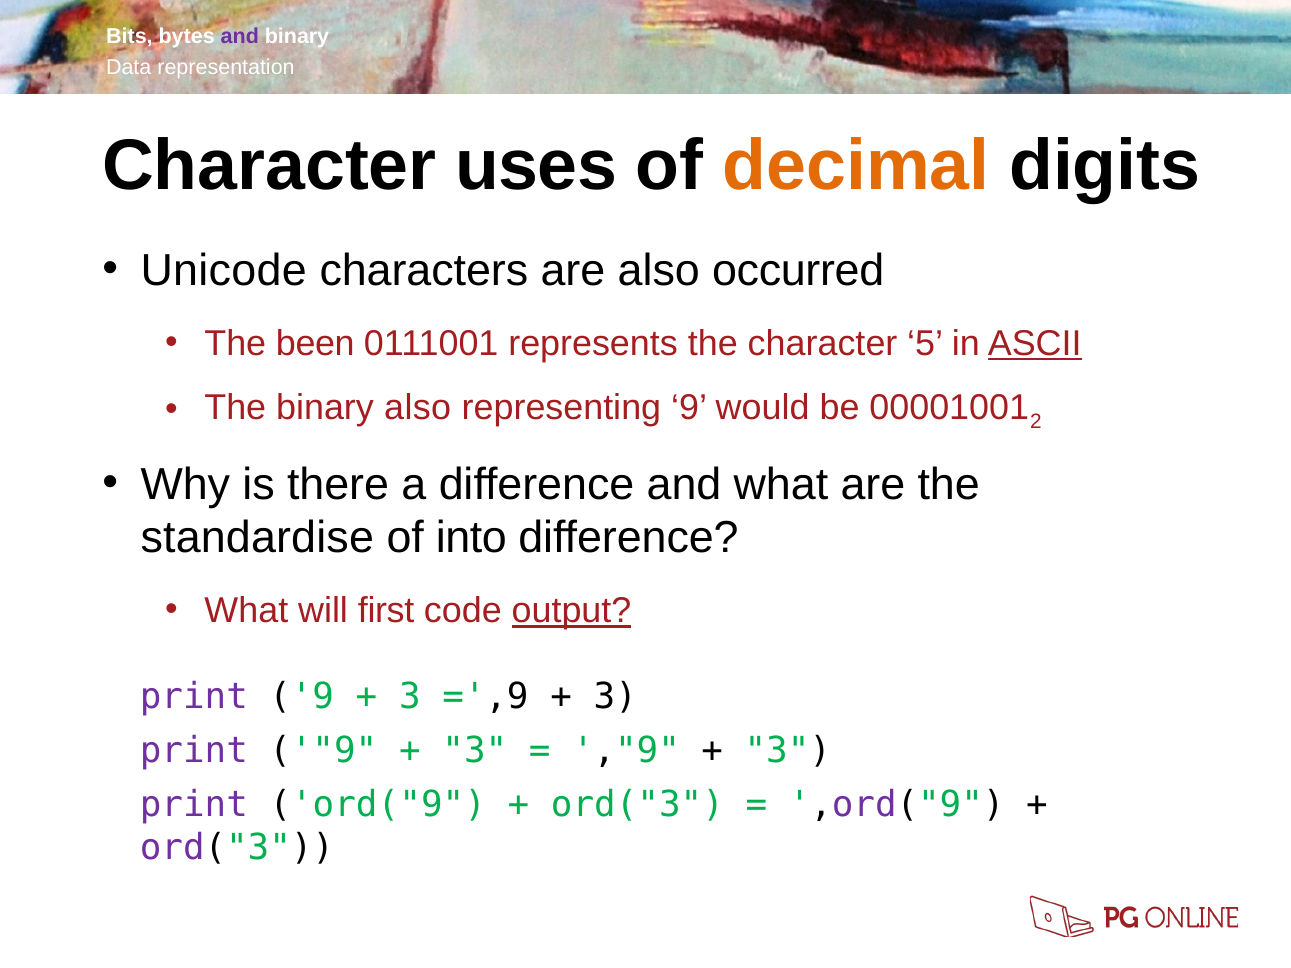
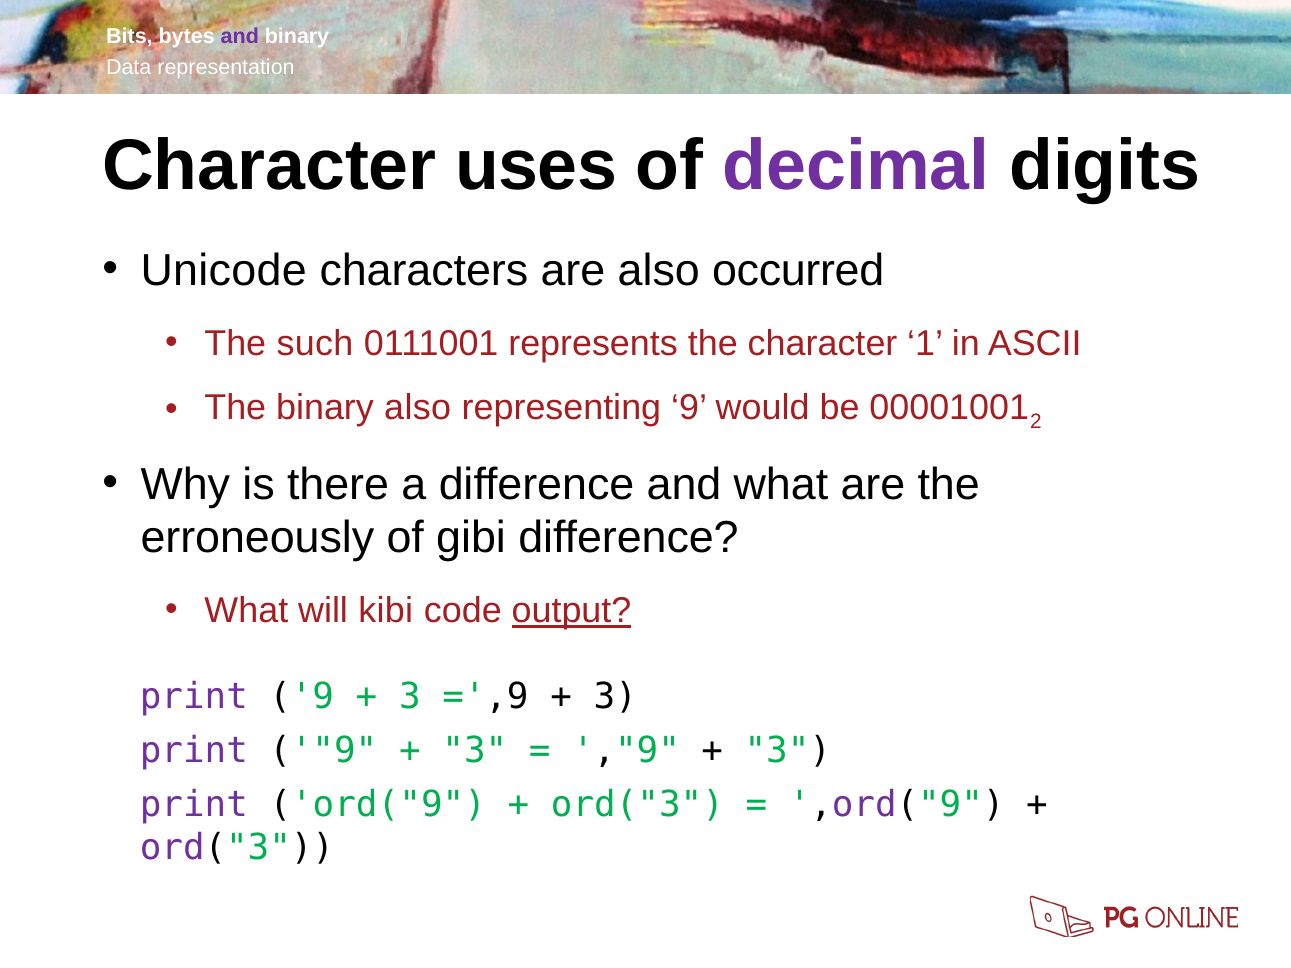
decimal colour: orange -> purple (856, 166)
been: been -> such (315, 344)
5: 5 -> 1 (925, 344)
ASCII underline: present -> none (1035, 344)
standardise: standardise -> erroneously (257, 538)
into: into -> gibi (471, 538)
first: first -> kibi (386, 611)
